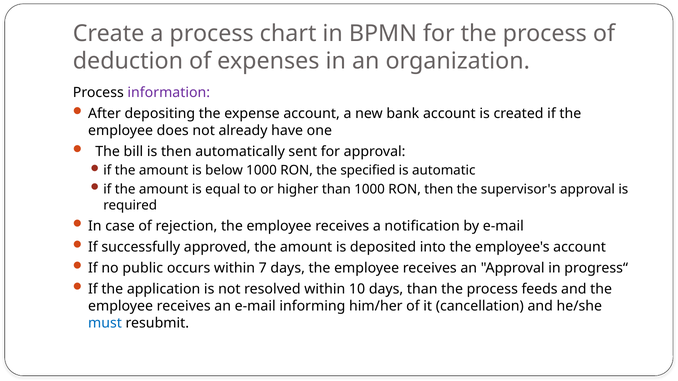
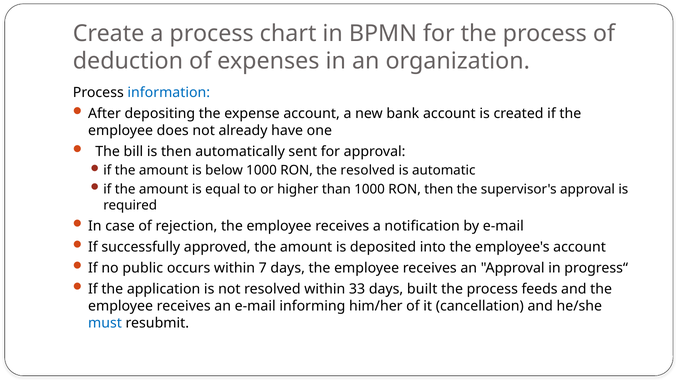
information colour: purple -> blue (169, 92)
the specified: specified -> resolved (368, 171)
10: 10 -> 33 (357, 289)
days than: than -> built (422, 289)
